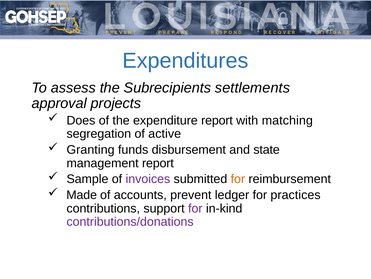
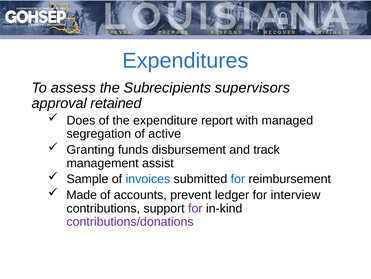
settlements: settlements -> supervisors (253, 88)
projects: projects -> retained (116, 103)
matching: matching -> managed (287, 120)
state: state -> track (267, 149)
management report: report -> assist (158, 163)
invoices colour: purple -> blue (148, 179)
for colour: orange -> blue (238, 179)
practices: practices -> interview (296, 195)
